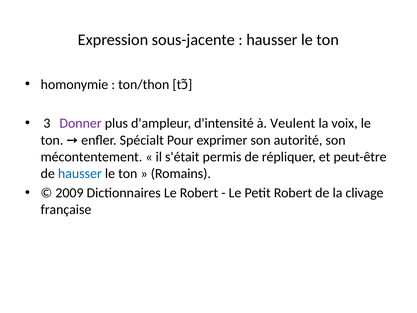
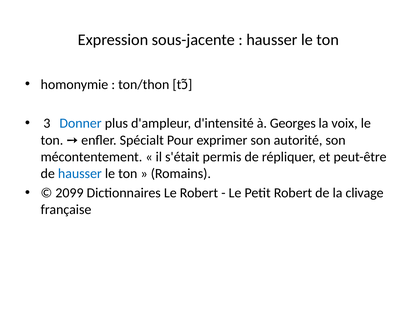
Donner colour: purple -> blue (81, 123)
Veulent: Veulent -> Georges (293, 123)
2009: 2009 -> 2099 (69, 193)
